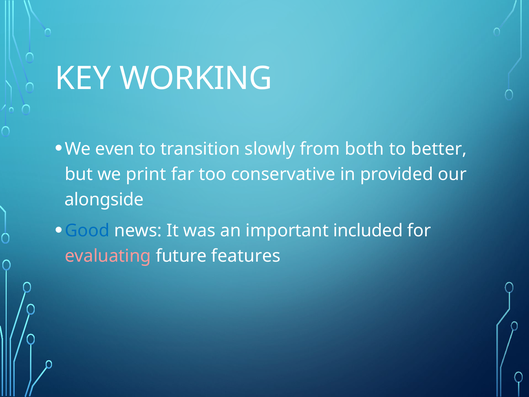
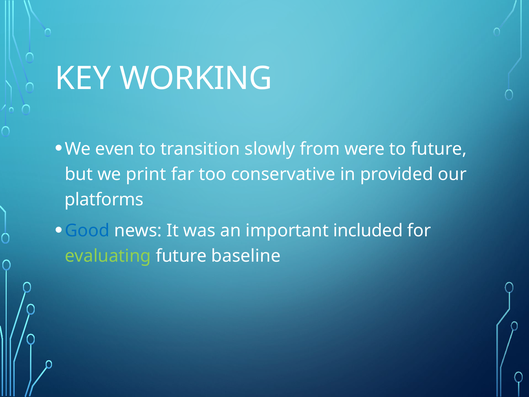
both: both -> were (365, 149)
to better: better -> future (439, 149)
alongside: alongside -> platforms (104, 200)
evaluating colour: pink -> light green (108, 256)
features: features -> baseline (246, 256)
